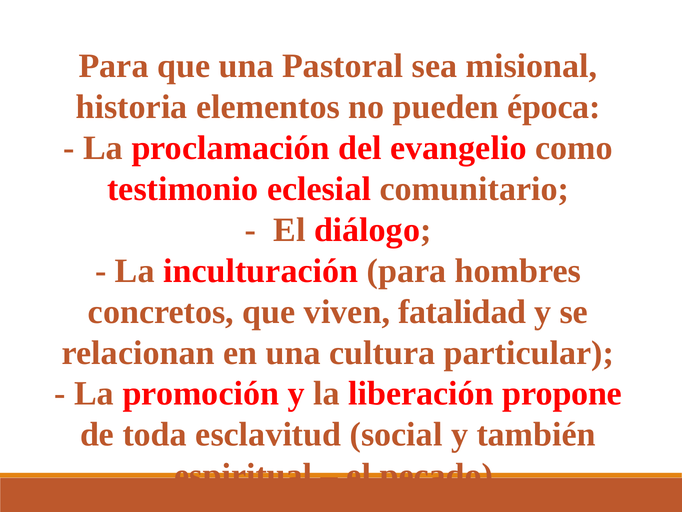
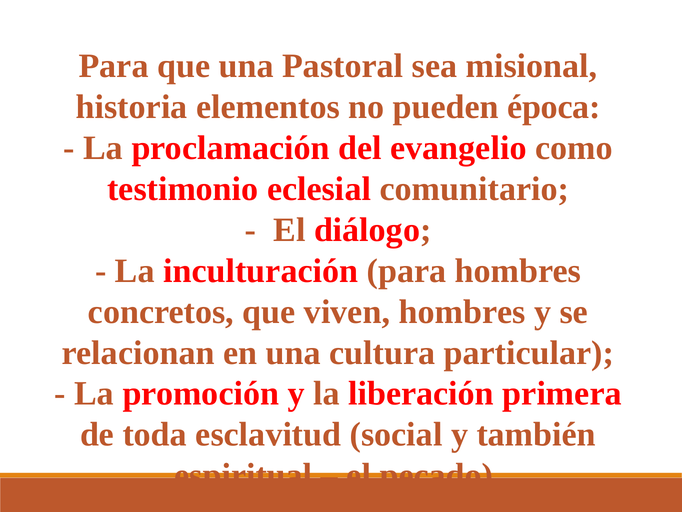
viven fatalidad: fatalidad -> hombres (462, 311)
propone: propone -> primera (562, 393)
